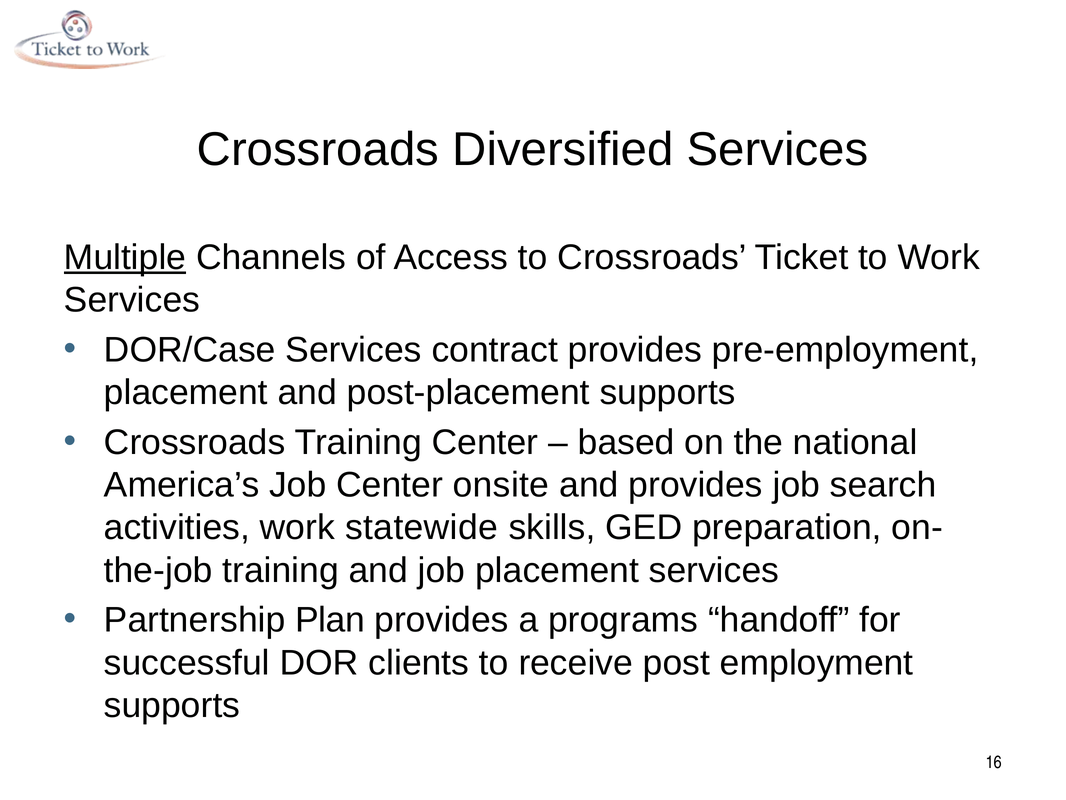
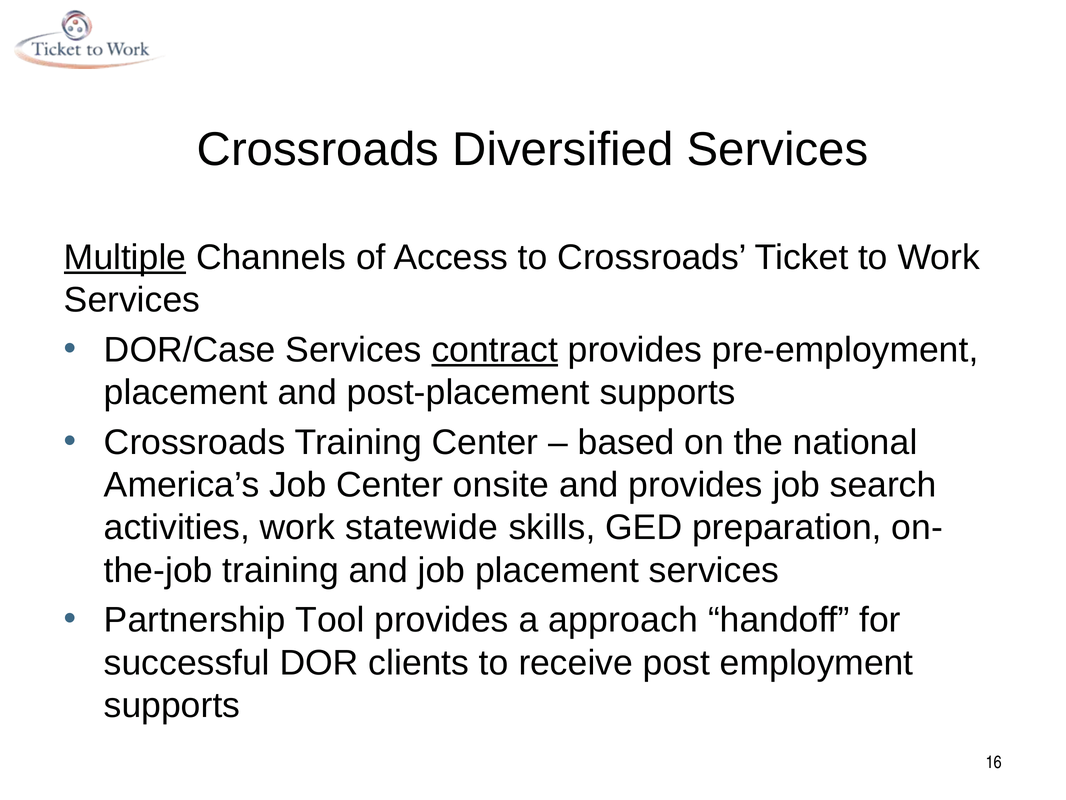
contract underline: none -> present (495, 350)
Plan: Plan -> Tool (330, 620)
programs: programs -> approach (623, 620)
